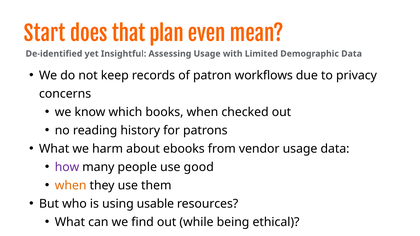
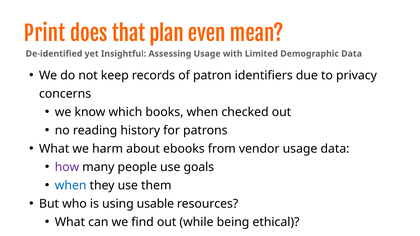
Start: Start -> Print (45, 34)
workflows: workflows -> identifiers (264, 75)
good: good -> goals (199, 167)
when colour: orange -> blue (71, 186)
